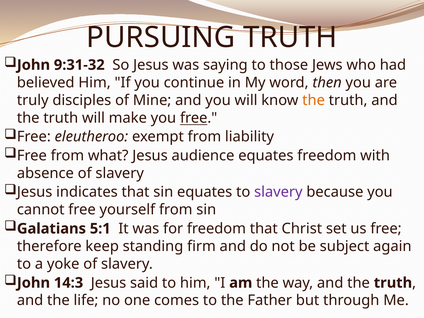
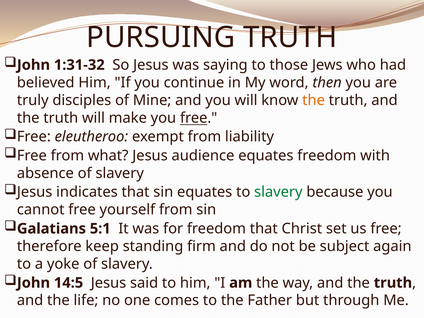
9:31-32: 9:31-32 -> 1:31-32 (79, 65)
slavery colour: purple -> green (278, 192)
14:3: 14:3 -> 14:5 (69, 283)
